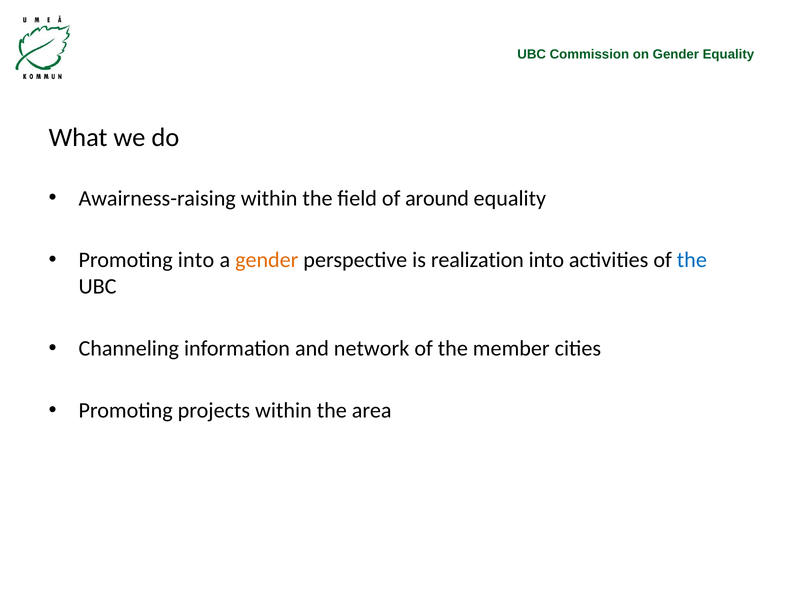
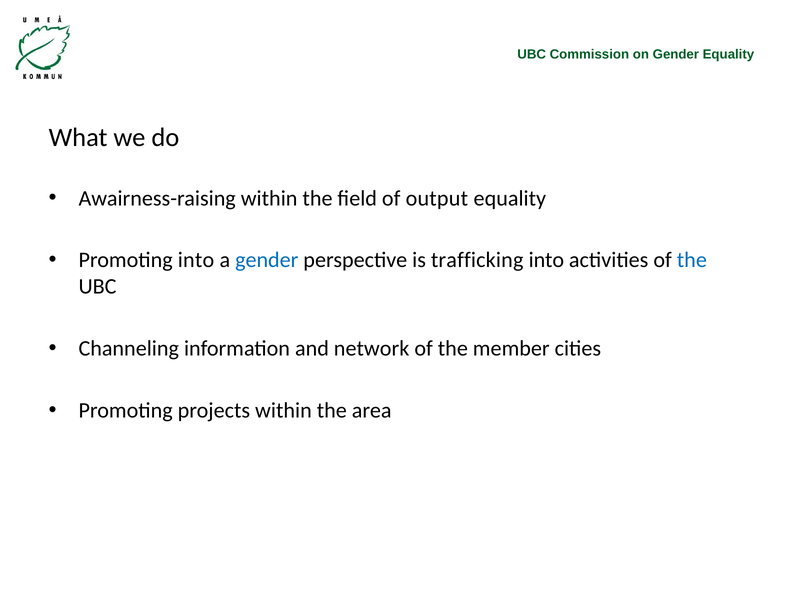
around: around -> output (437, 198)
gender colour: orange -> blue (267, 260)
realization: realization -> trafficking (477, 260)
